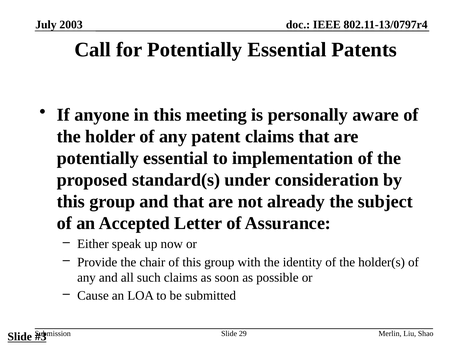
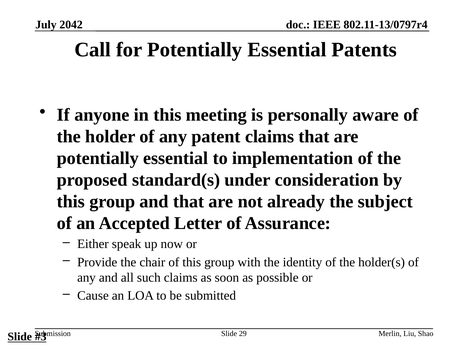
2003: 2003 -> 2042 (71, 25)
